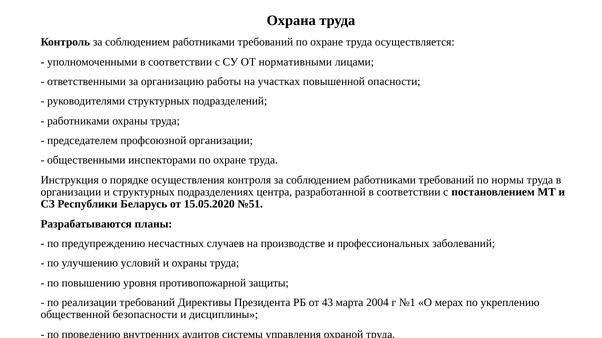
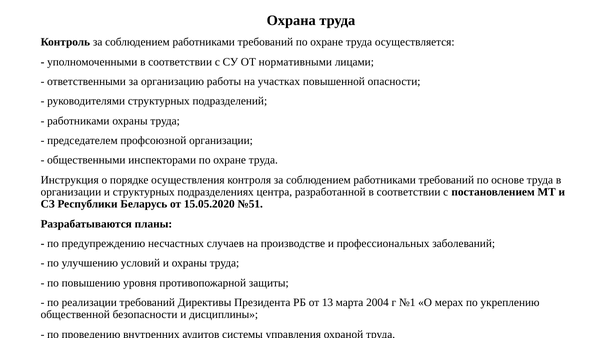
нормы: нормы -> основе (508, 180)
43: 43 -> 13 (328, 303)
